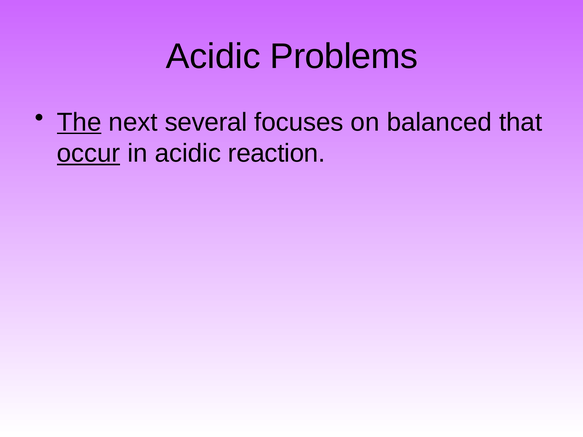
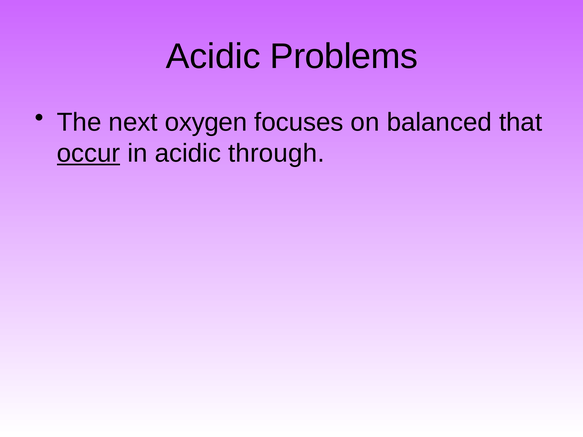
The underline: present -> none (79, 122)
several: several -> oxygen (206, 122)
reaction: reaction -> through (276, 153)
